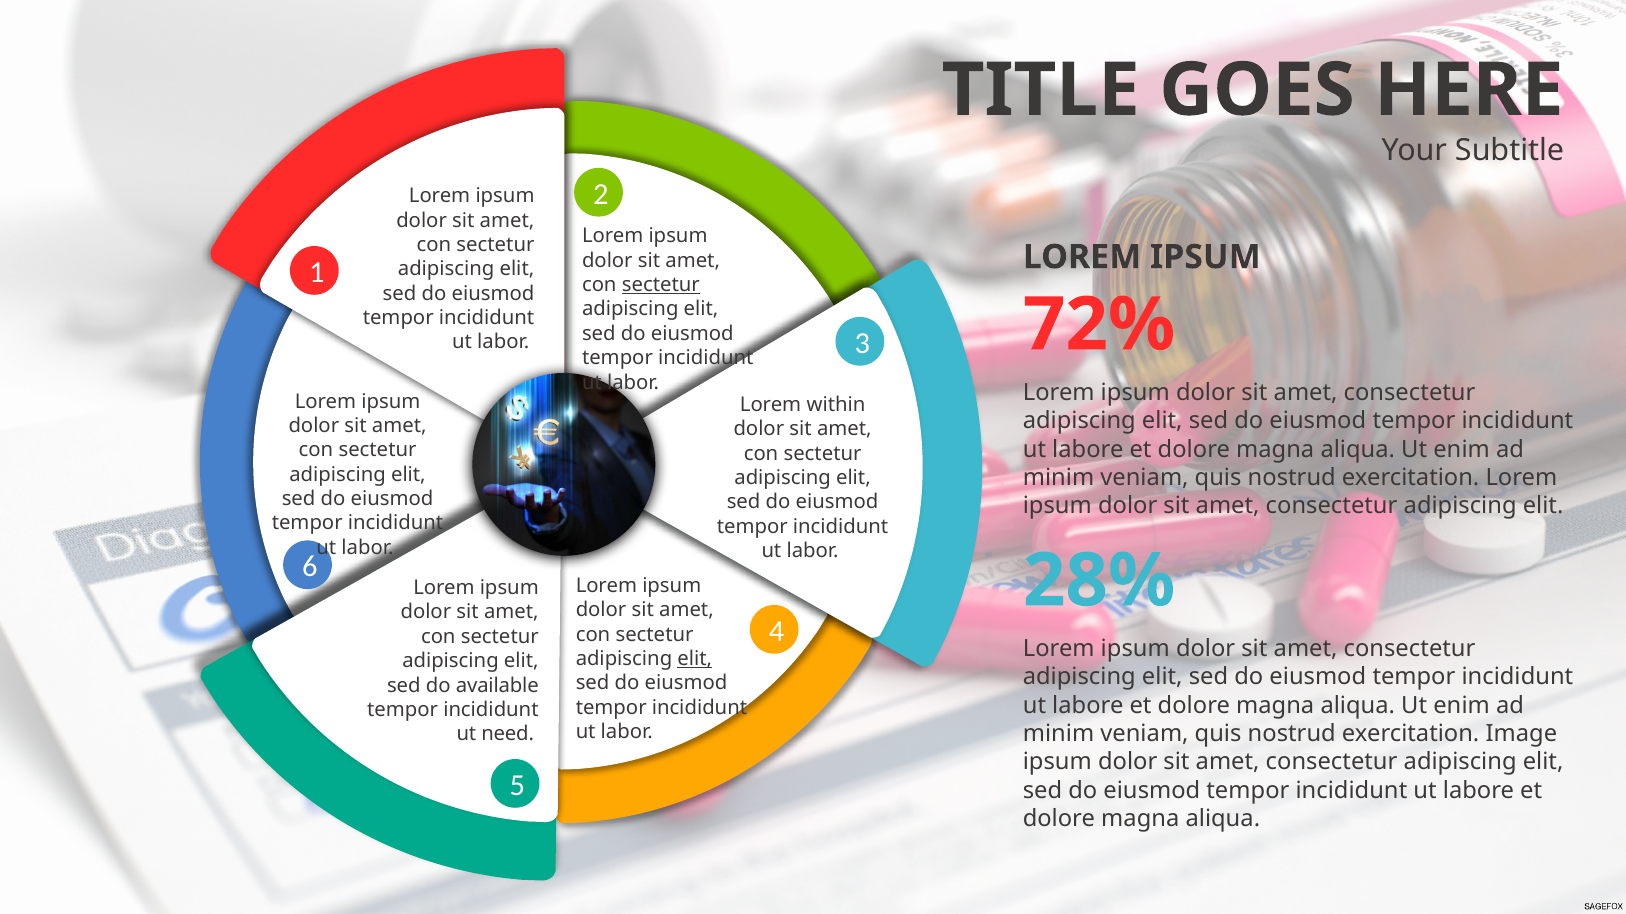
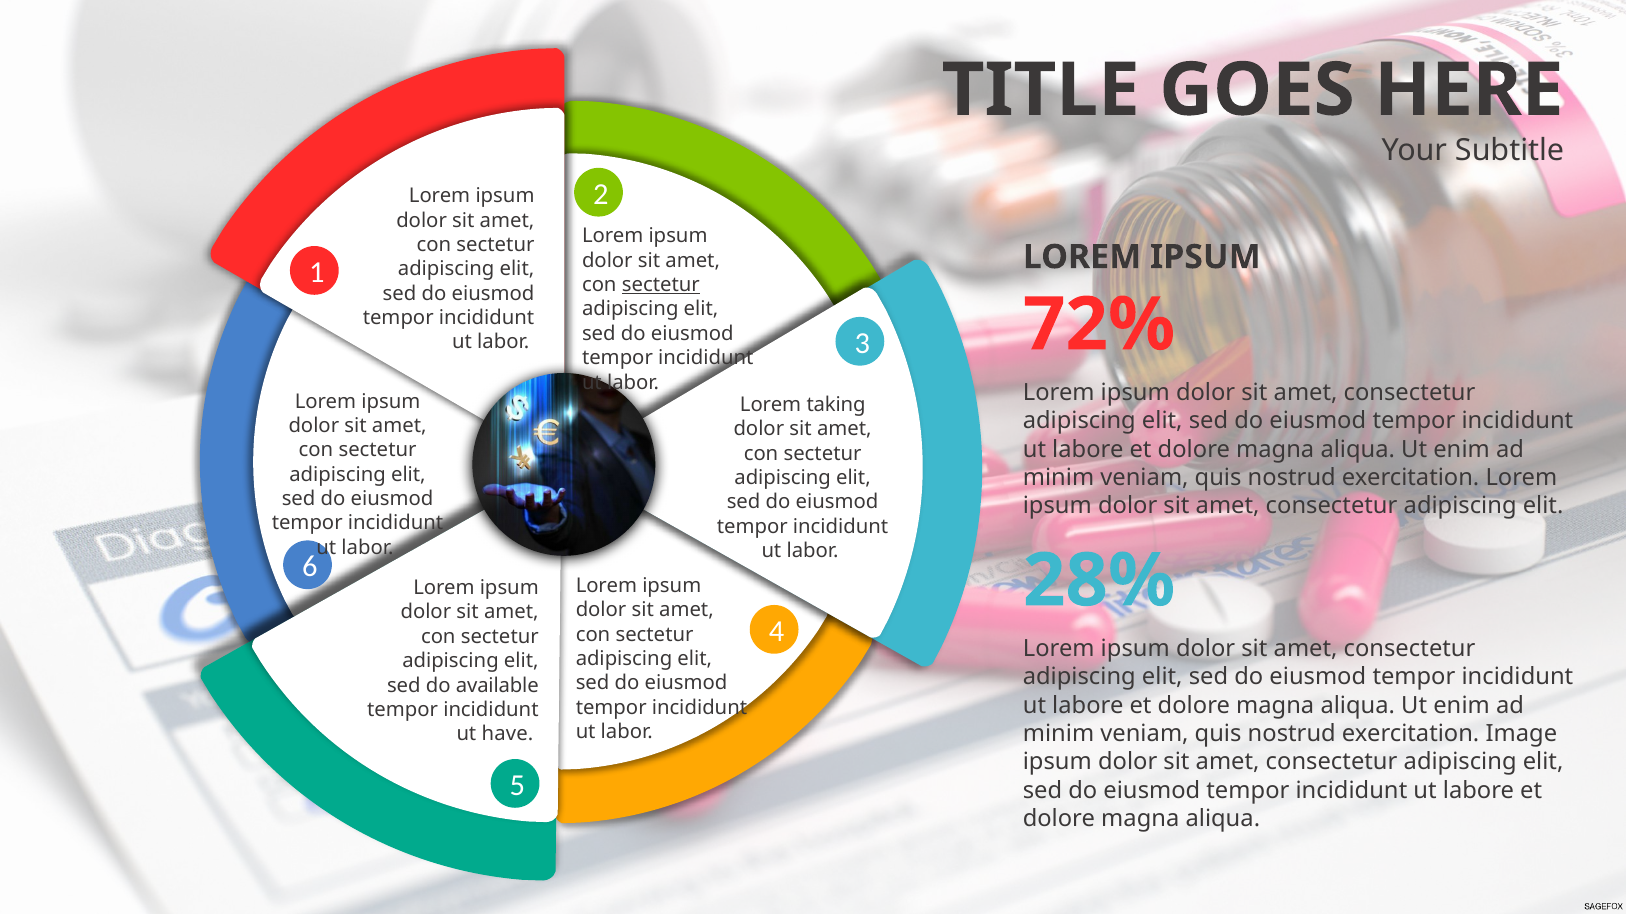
within: within -> taking (836, 405)
elit underline: present -> none (695, 659)
need: need -> have (507, 735)
